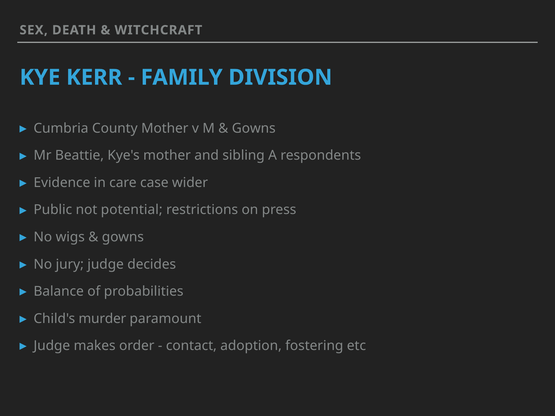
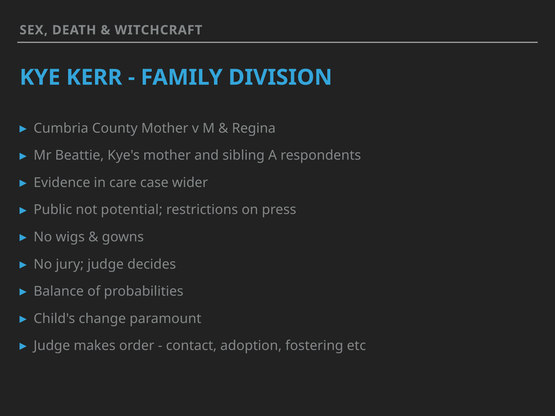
Gowns: Gowns -> Regina (254, 128)
murder: murder -> change (102, 319)
